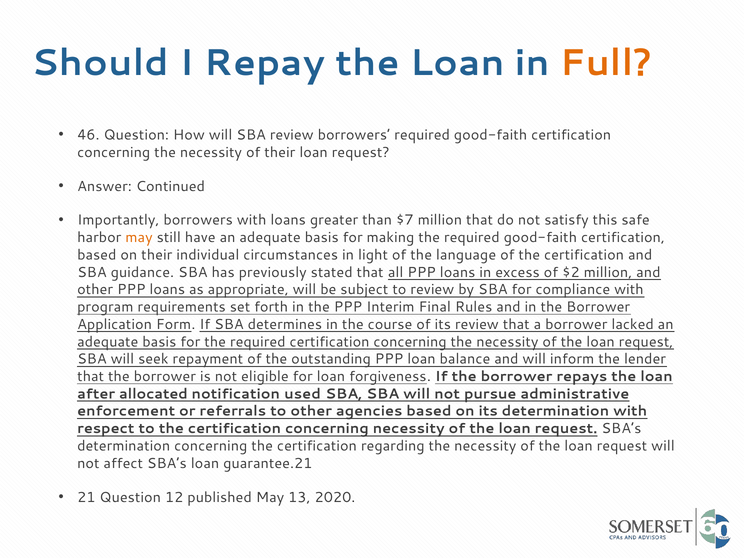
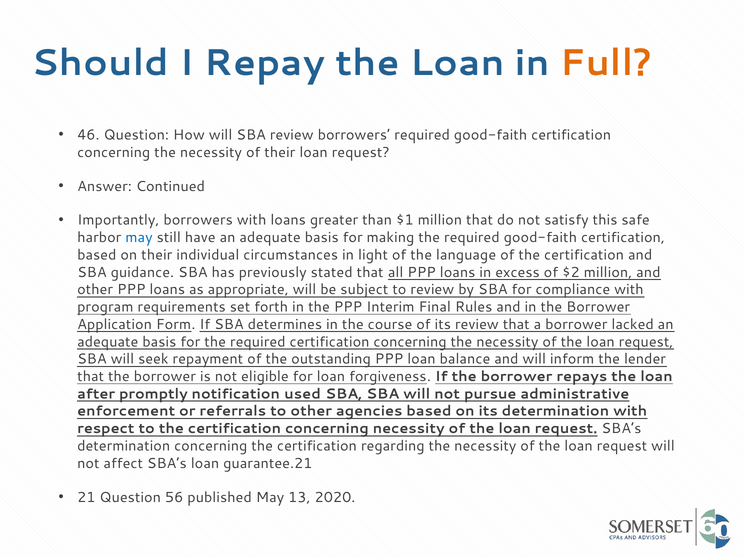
$7: $7 -> $1 (405, 220)
may colour: orange -> blue (139, 238)
allocated: allocated -> promptly (153, 394)
12: 12 -> 56 (174, 497)
